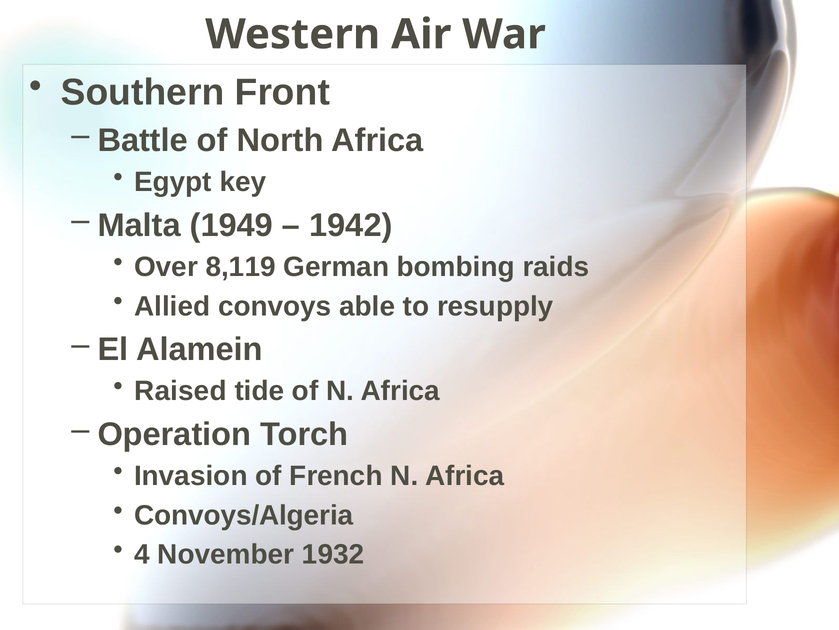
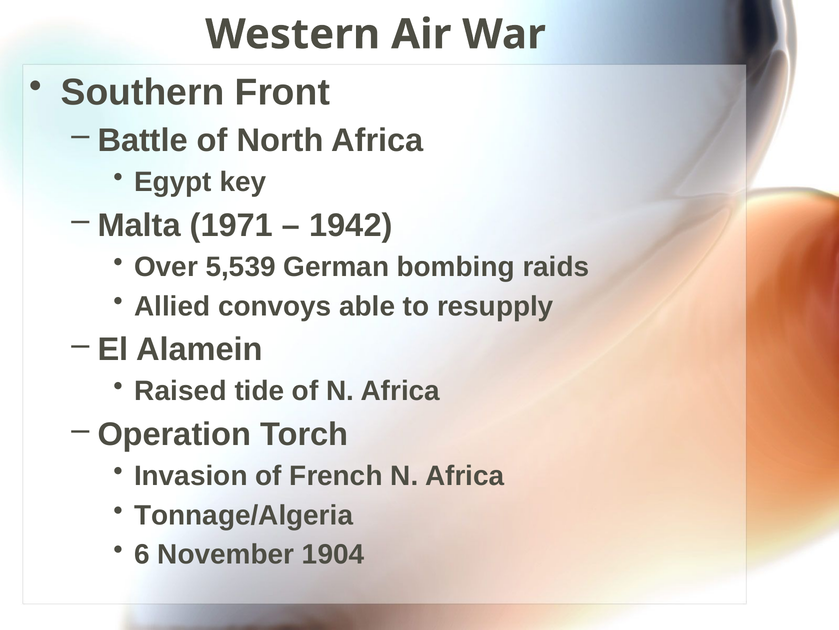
1949: 1949 -> 1971 (231, 225)
8,119: 8,119 -> 5,539 (241, 267)
Convoys/Algeria: Convoys/Algeria -> Tonnage/Algeria (244, 515)
4: 4 -> 6 (142, 554)
1932: 1932 -> 1904 (333, 554)
